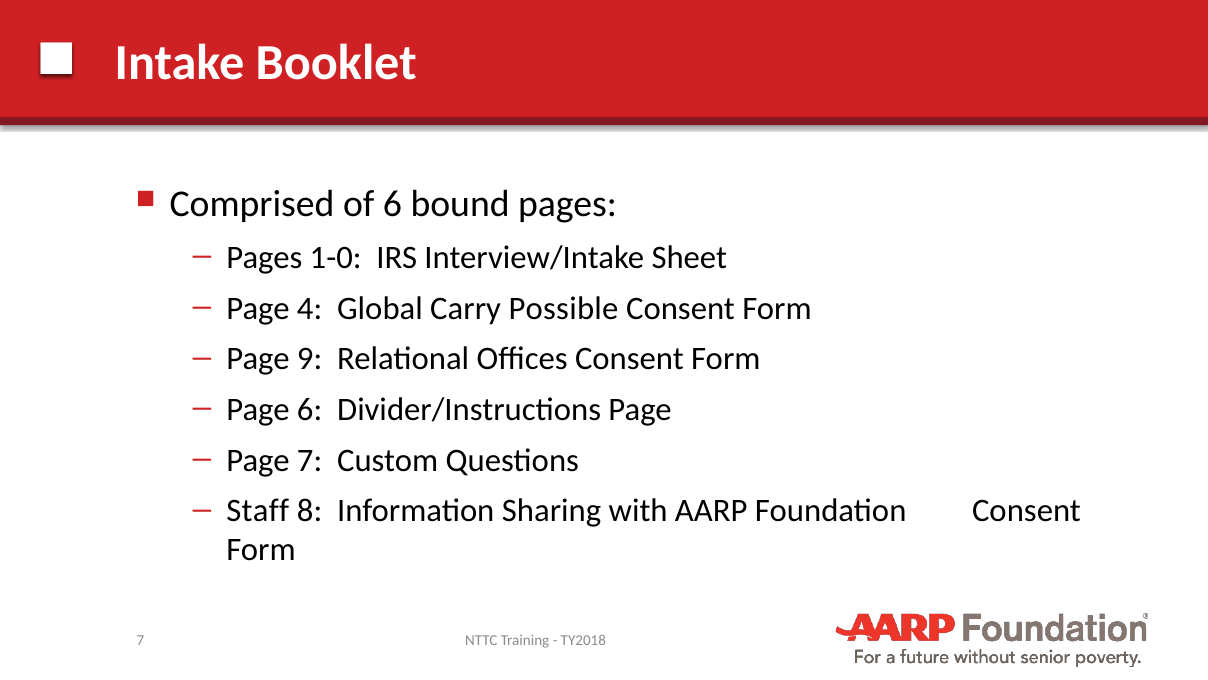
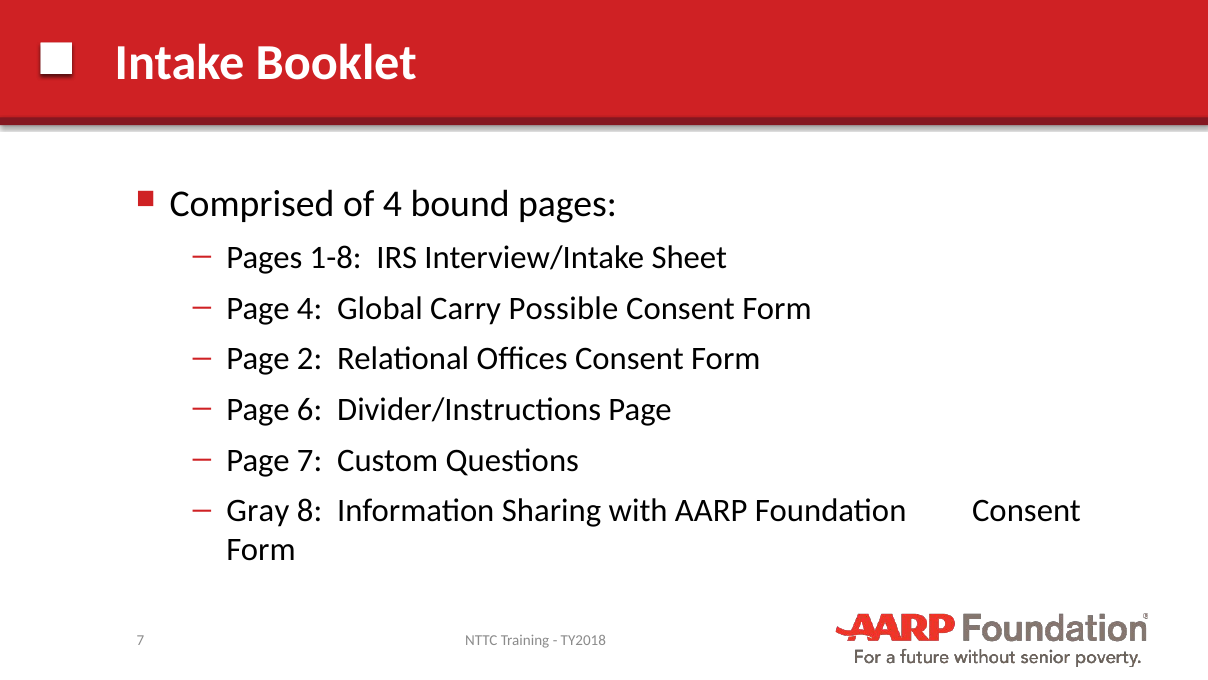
of 6: 6 -> 4 (392, 204)
1-0: 1-0 -> 1-8 (336, 258)
9: 9 -> 2 (310, 359)
Staff: Staff -> Gray (258, 511)
